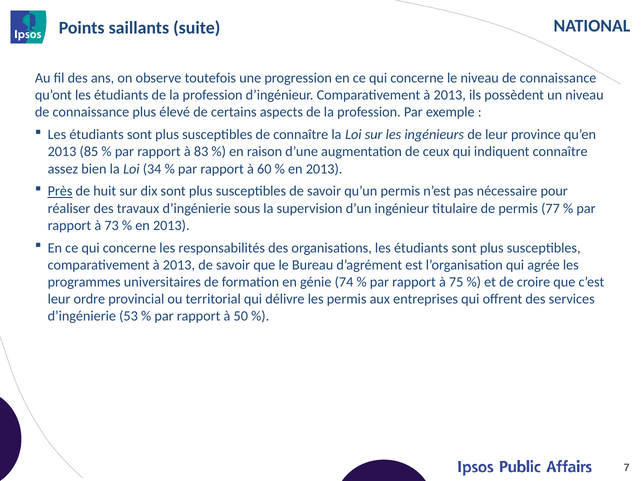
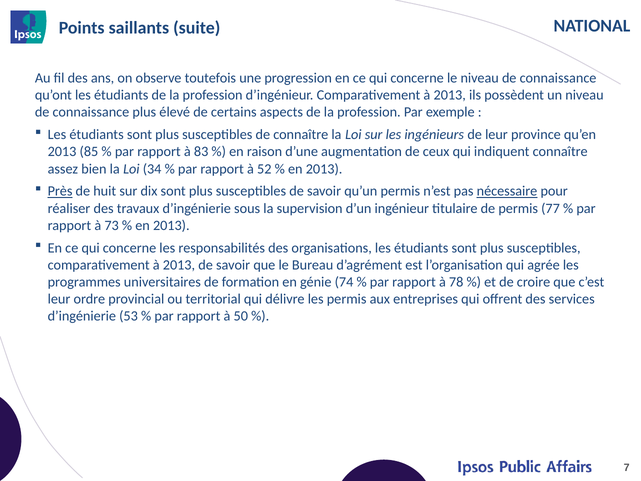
60: 60 -> 52 (264, 169)
nécessaire underline: none -> present (507, 191)
75: 75 -> 78 (456, 282)
